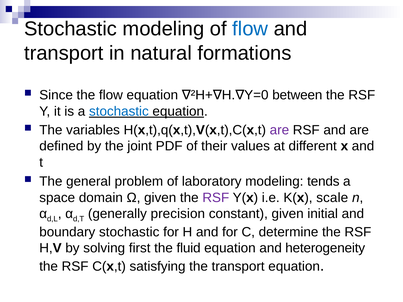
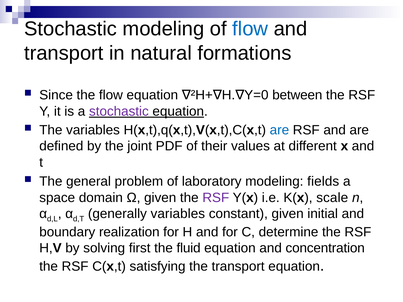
stochastic colour: blue -> purple (119, 111)
are colour: purple -> blue (279, 130)
tends: tends -> fields (323, 182)
generally precision: precision -> variables (178, 214)
boundary stochastic: stochastic -> realization (129, 232)
heterogeneity: heterogeneity -> concentration (325, 248)
